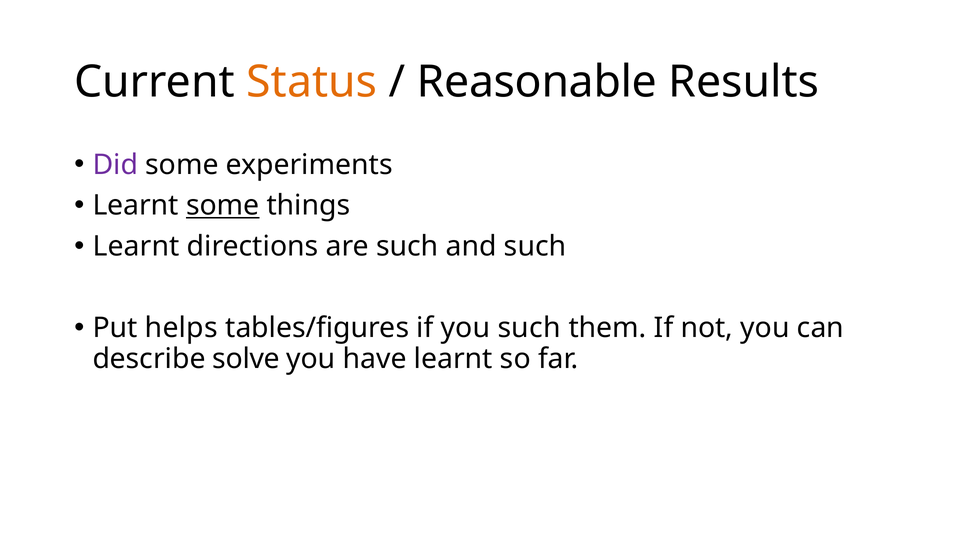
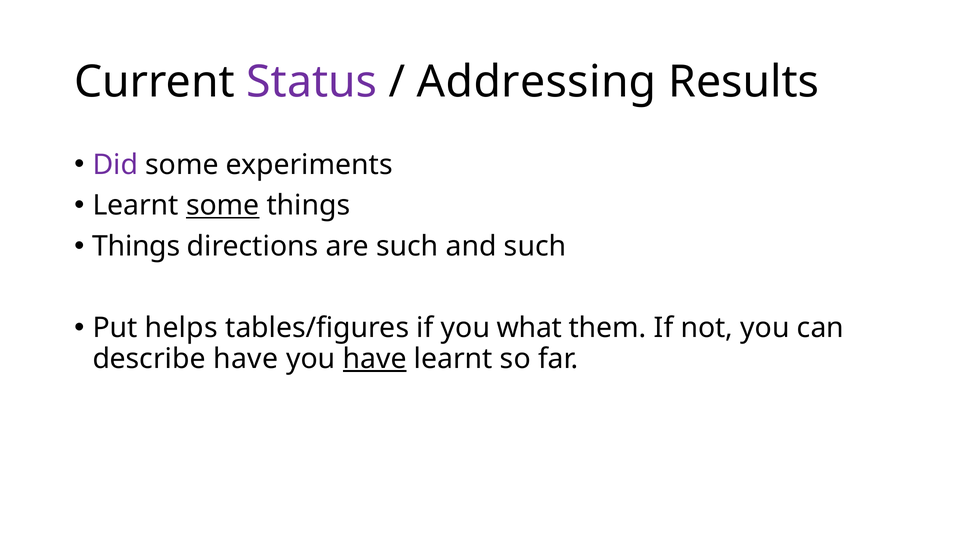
Status colour: orange -> purple (312, 82)
Reasonable: Reasonable -> Addressing (537, 82)
Learnt: Learnt -> Things (136, 246)
you such: such -> what (529, 328)
describe solve: solve -> have (246, 359)
have underline: none -> present (375, 359)
